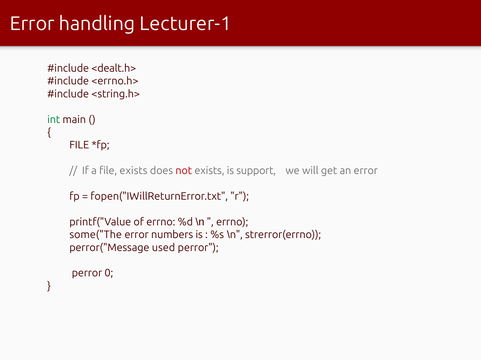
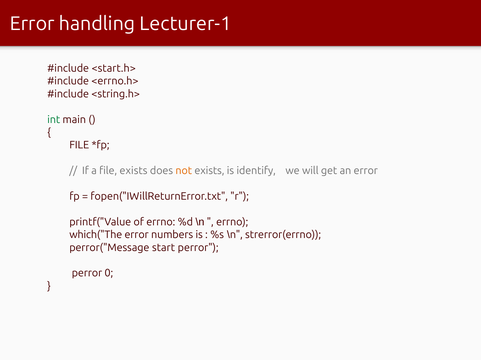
<dealt.h>: <dealt.h> -> <start.h> (114, 68)
not colour: red -> orange (184, 171)
support: support -> identify (256, 171)
some("The: some("The -> which("The (96, 235)
used: used -> start (164, 248)
